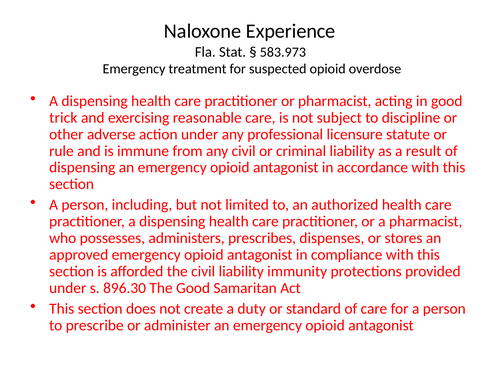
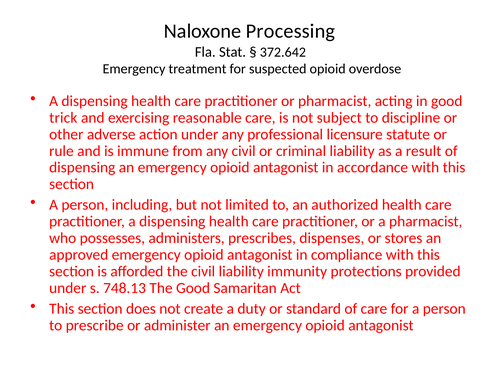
Experience: Experience -> Processing (291, 31)
583.973: 583.973 -> 372.642 (283, 52)
896.30: 896.30 -> 748.13 (125, 288)
